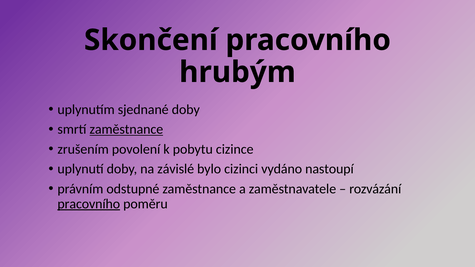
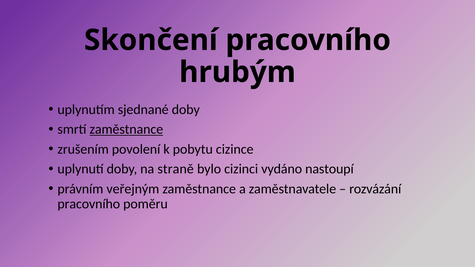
závislé: závislé -> straně (176, 169)
odstupné: odstupné -> veřejným (133, 189)
pracovního underline: present -> none (89, 204)
